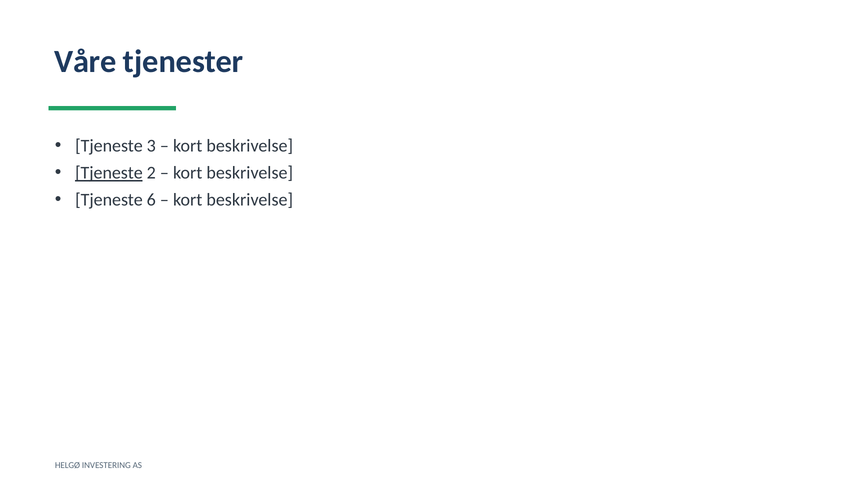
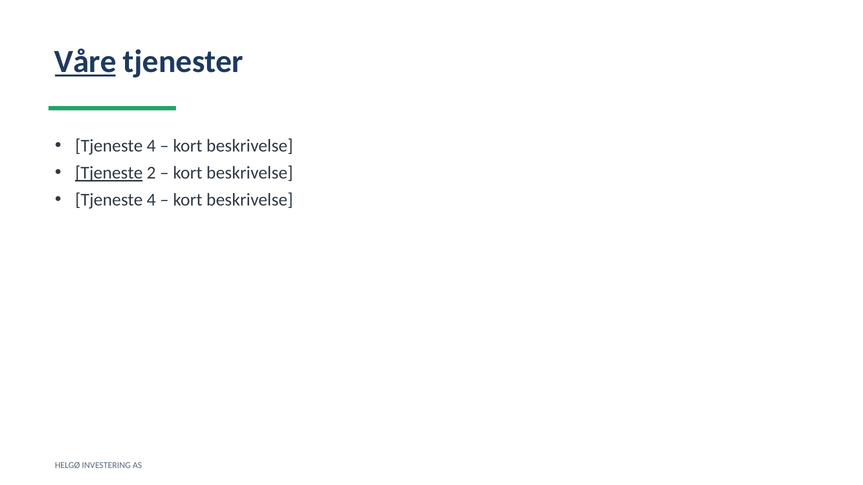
Våre underline: none -> present (85, 62)
3: 3 -> 4 (151, 146)
6: 6 -> 4 (151, 200)
